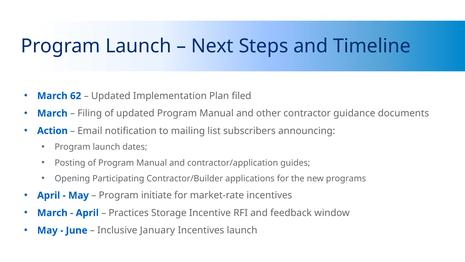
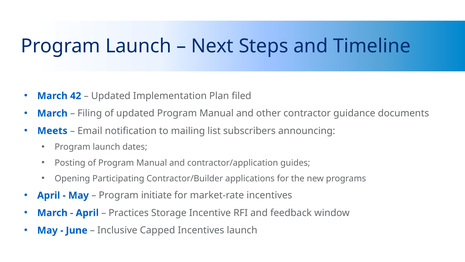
62: 62 -> 42 (76, 96)
Action: Action -> Meets (52, 131)
January: January -> Capped (158, 230)
